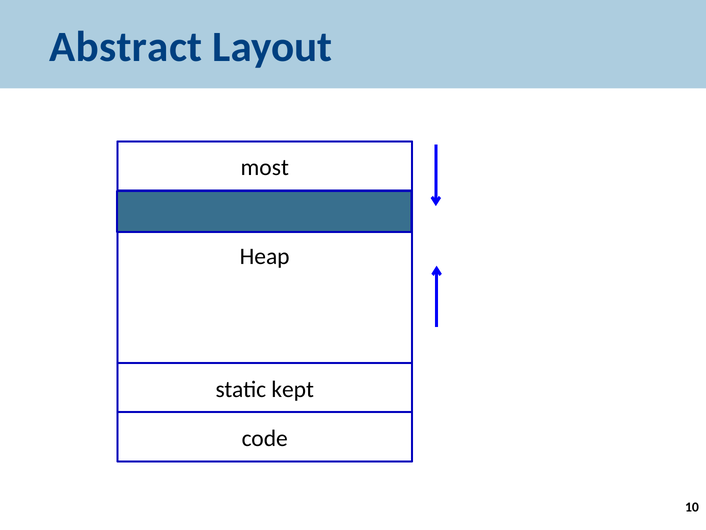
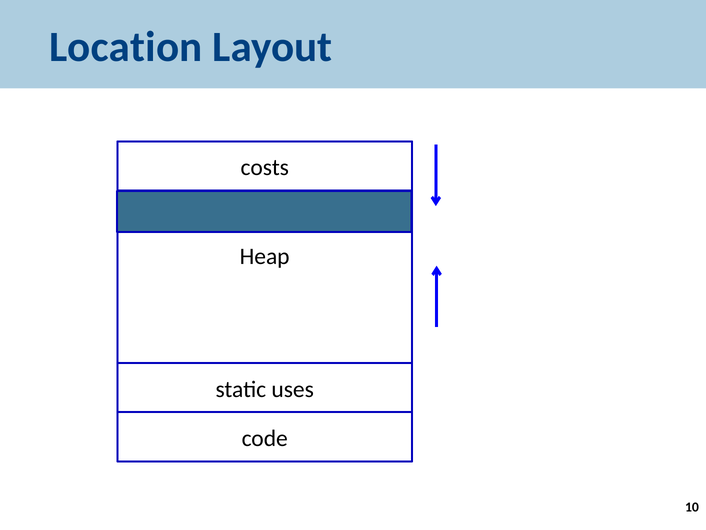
Abstract: Abstract -> Location (126, 47)
most: most -> costs (265, 167)
kept: kept -> uses (293, 389)
